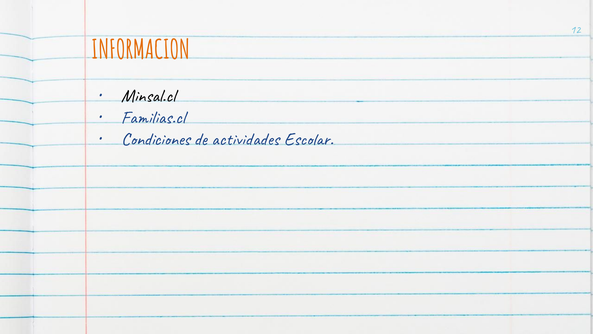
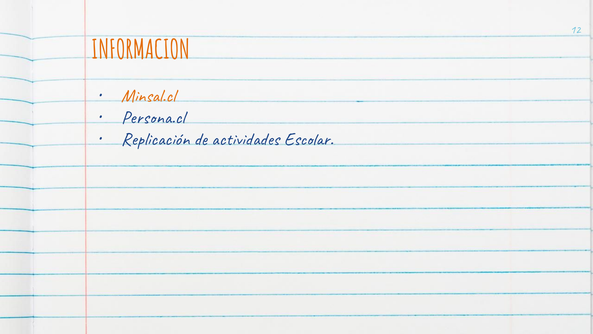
Minsal.cl colour: black -> orange (148, 96)
Familias.cl: Familias.cl -> Persona.cl (153, 117)
Condiciones: Condiciones -> Replicación (155, 139)
